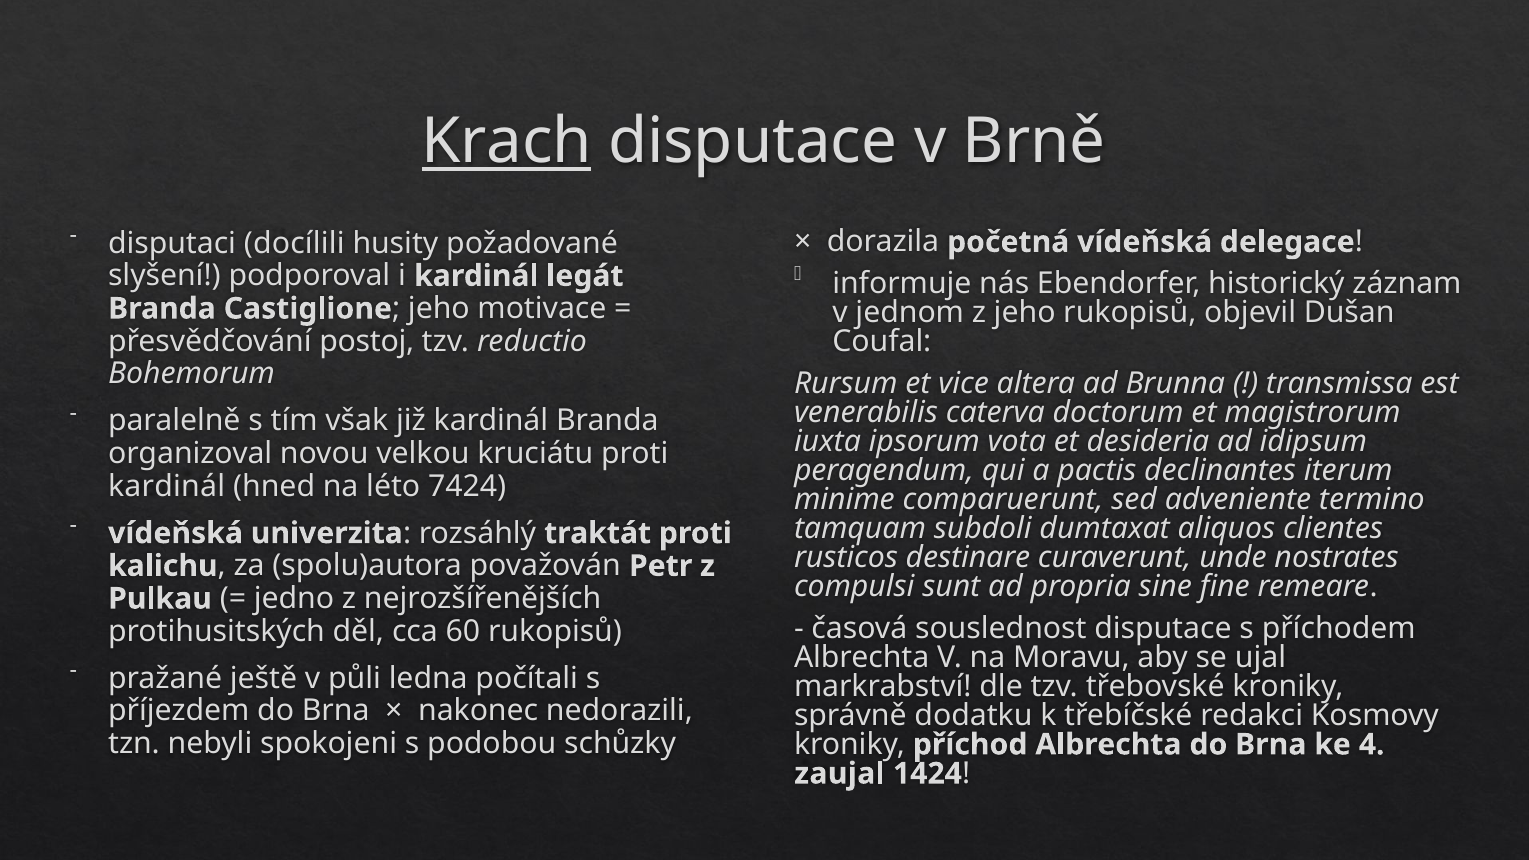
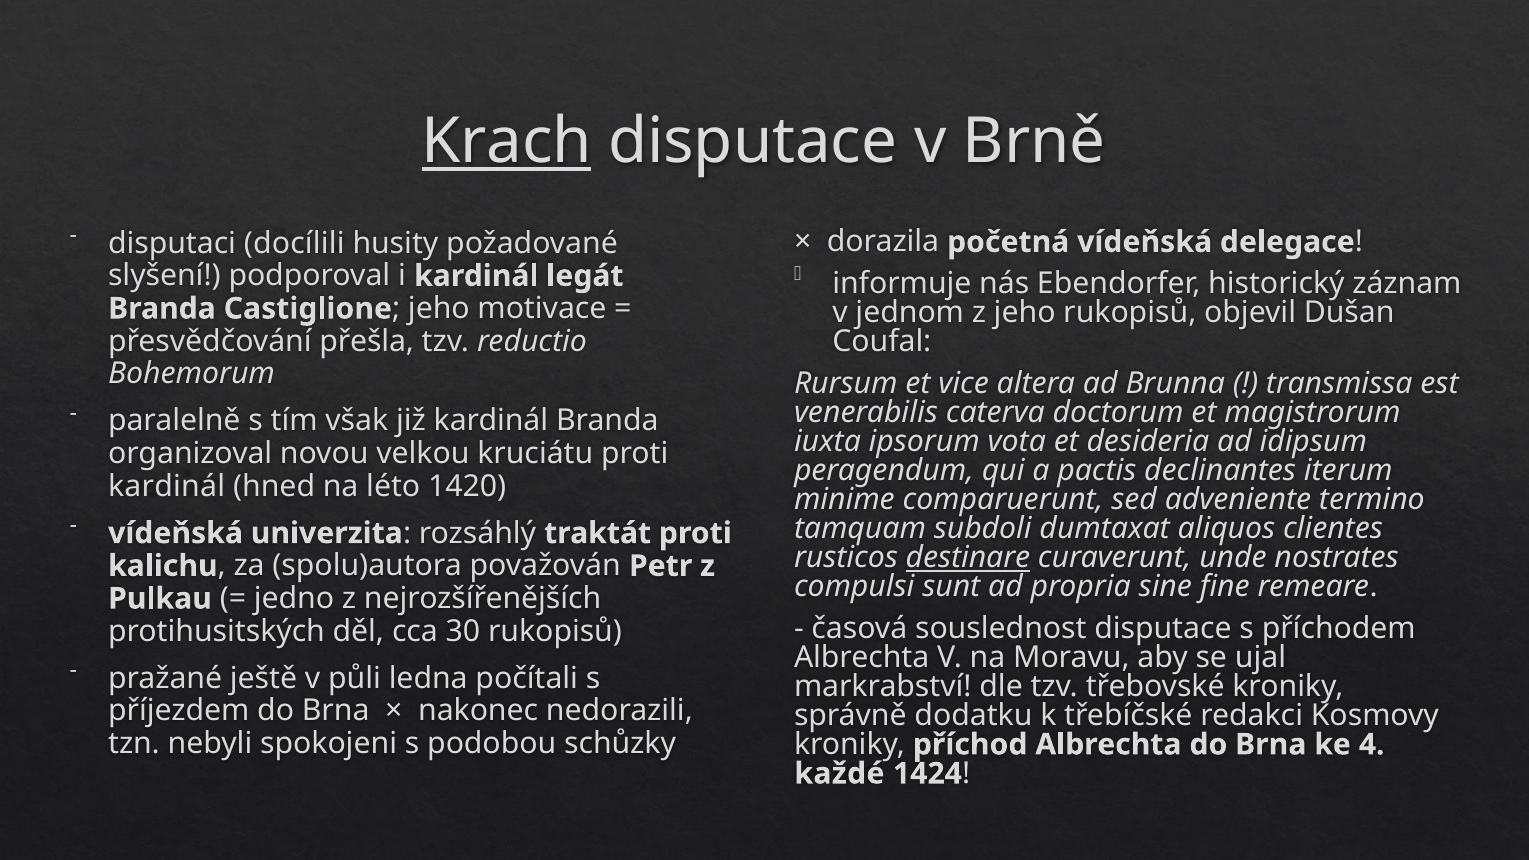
postoj: postoj -> přešla (367, 341)
7424: 7424 -> 1420 (467, 486)
destinare underline: none -> present (968, 558)
60: 60 -> 30 (463, 631)
zaujal: zaujal -> každé (839, 774)
